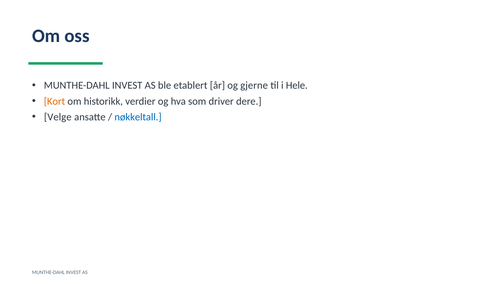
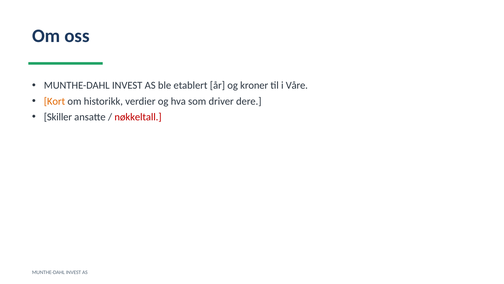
gjerne: gjerne -> kroner (254, 85)
Hele: Hele -> Våre (297, 85)
Velge: Velge -> Skiller (58, 117)
nøkkeltall colour: blue -> red (138, 117)
